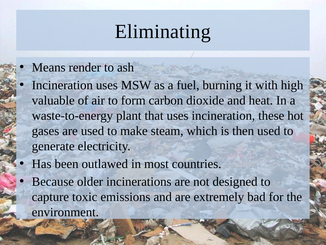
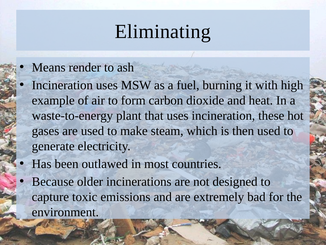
valuable: valuable -> example (53, 100)
